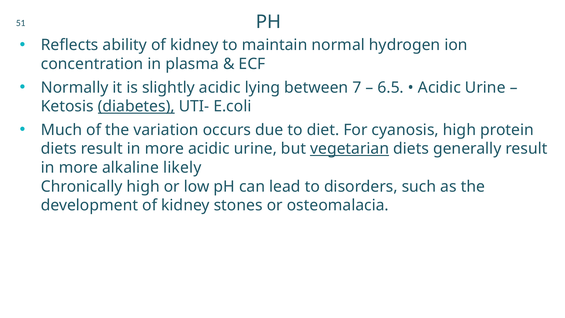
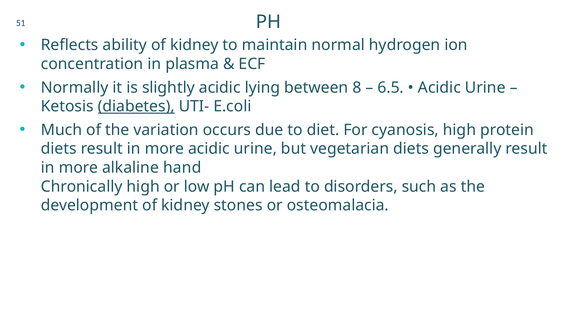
7: 7 -> 8 (357, 87)
vegetarian underline: present -> none (350, 149)
likely: likely -> hand (182, 168)
